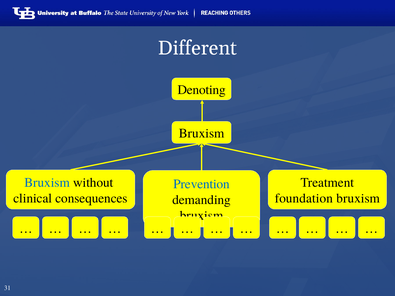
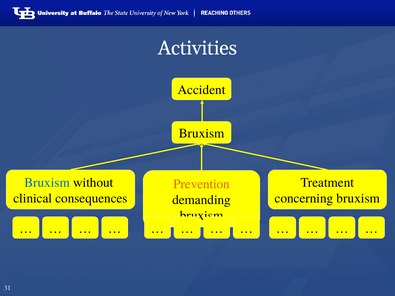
Different: Different -> Activities (198, 48)
Denoting: Denoting -> Accident (202, 90)
Prevention colour: blue -> orange (202, 184)
foundation: foundation -> concerning (304, 198)
